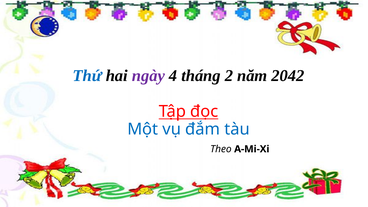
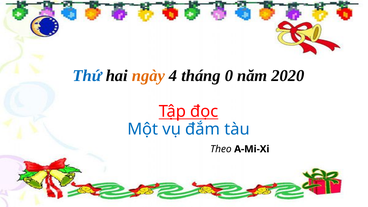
ngày colour: purple -> orange (148, 76)
2: 2 -> 0 (229, 76)
2042: 2042 -> 2020 (288, 76)
